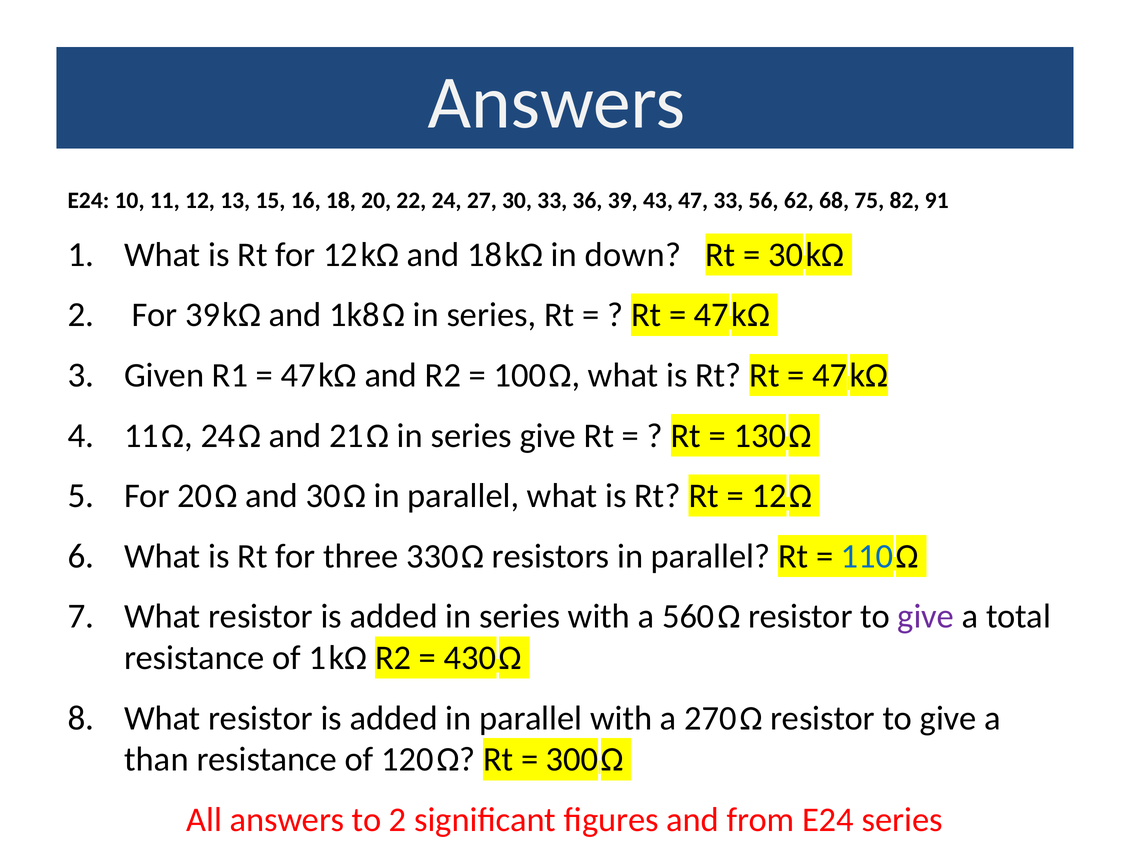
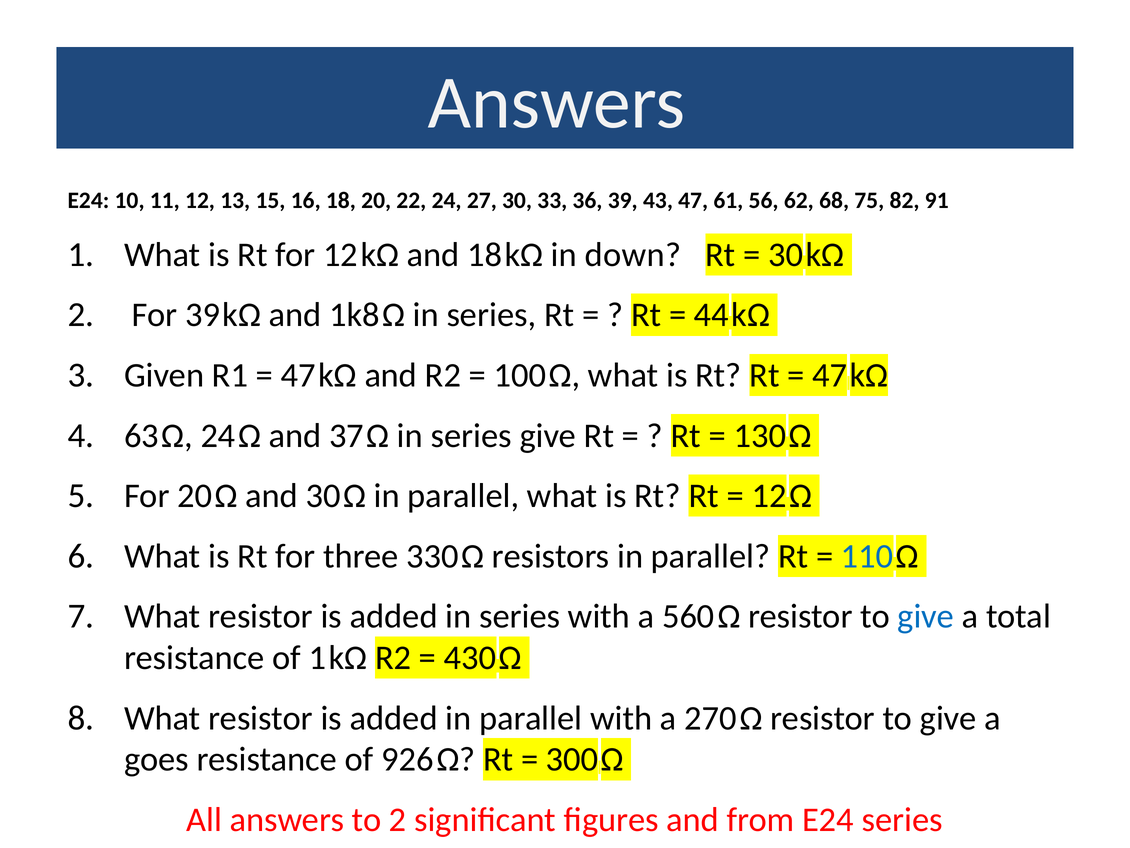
47 33: 33 -> 61 (728, 200)
47: 47 -> 44 (711, 315)
11: 11 -> 63 (142, 435)
21: 21 -> 37 (347, 435)
give colour: purple -> blue (926, 616)
than: than -> goes (156, 759)
120: 120 -> 926 (408, 759)
